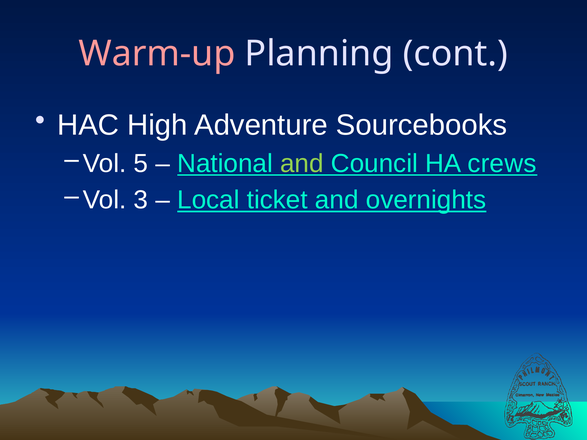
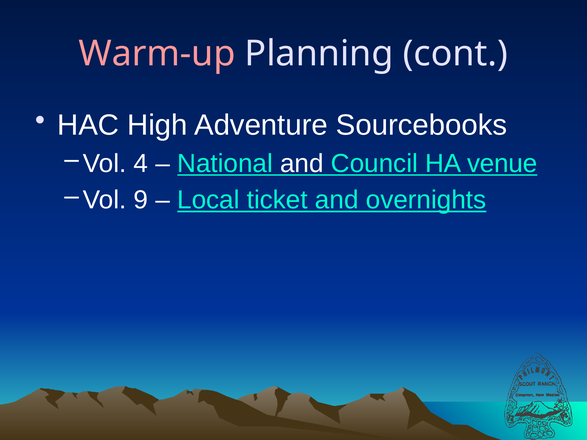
5: 5 -> 4 (141, 164)
and colour: light green -> white (302, 164)
crews: crews -> venue (502, 164)
3: 3 -> 9 (141, 200)
